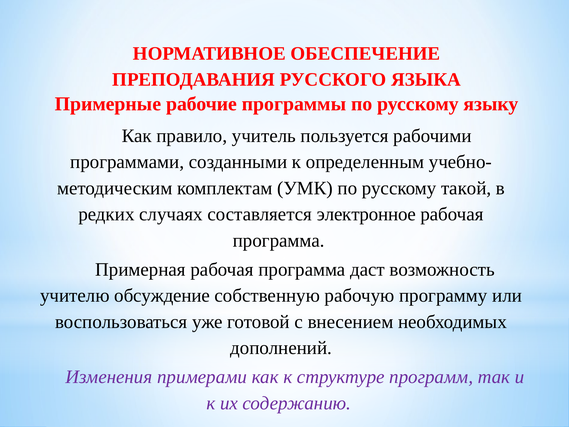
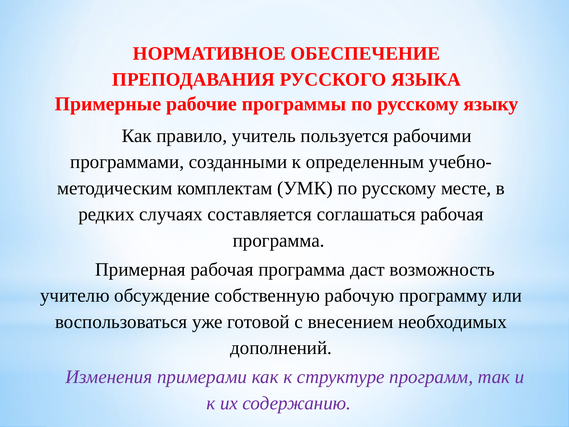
такой: такой -> месте (466, 188)
электронное: электронное -> соглашаться (366, 214)
